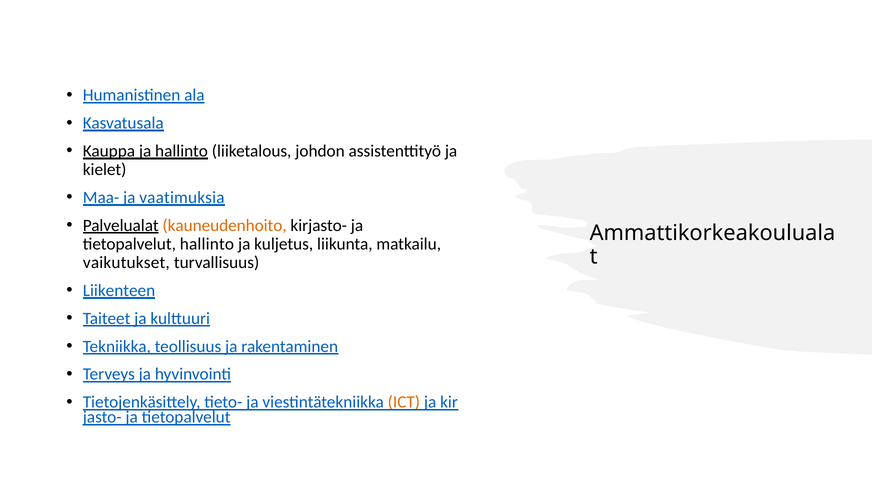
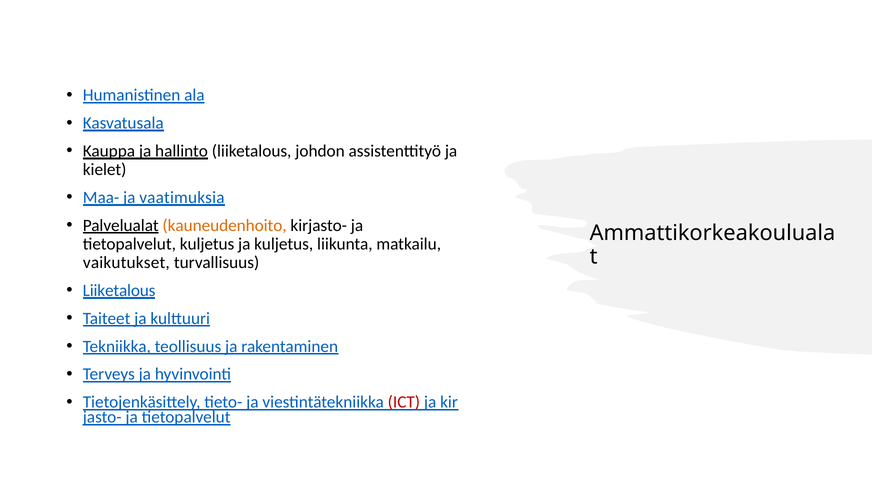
tietopalvelut hallinto: hallinto -> kuljetus (207, 244)
Liikenteen: Liikenteen -> Liiketalous (119, 291)
ICT colour: orange -> red (404, 403)
